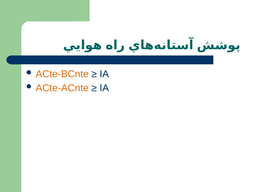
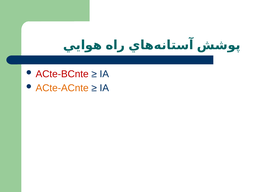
ACte-BCnte colour: orange -> red (62, 74)
